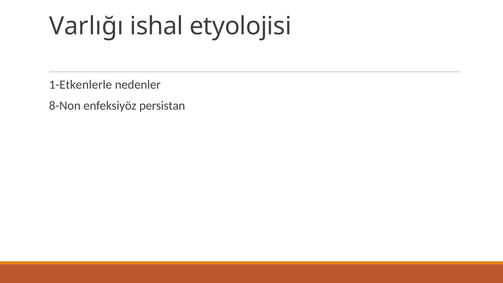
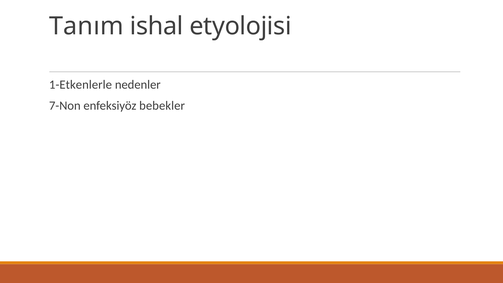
Varlığı: Varlığı -> Tanım (86, 26)
8-Non: 8-Non -> 7-Non (65, 106)
persistan: persistan -> bebekler (162, 106)
